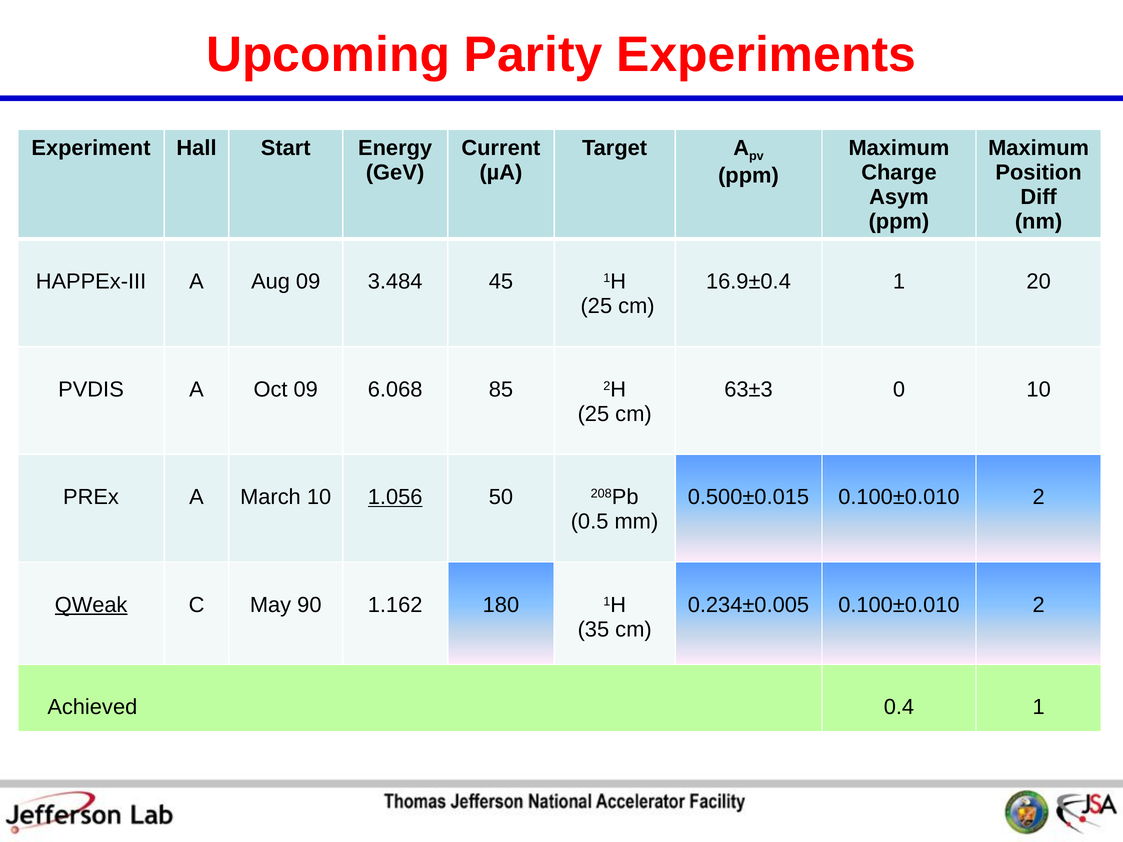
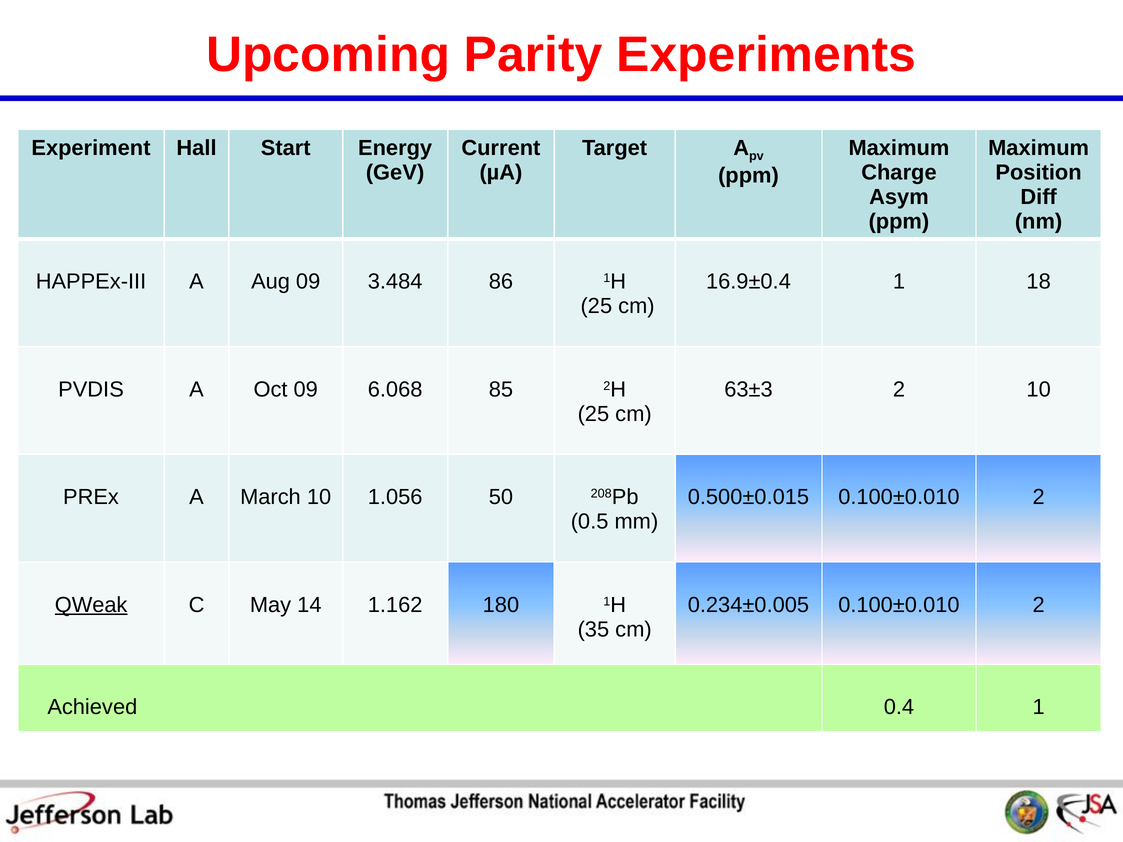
45: 45 -> 86 (501, 282)
20: 20 -> 18 (1039, 282)
63±3 0: 0 -> 2 (899, 390)
1.056 underline: present -> none (395, 497)
90: 90 -> 14 (309, 605)
